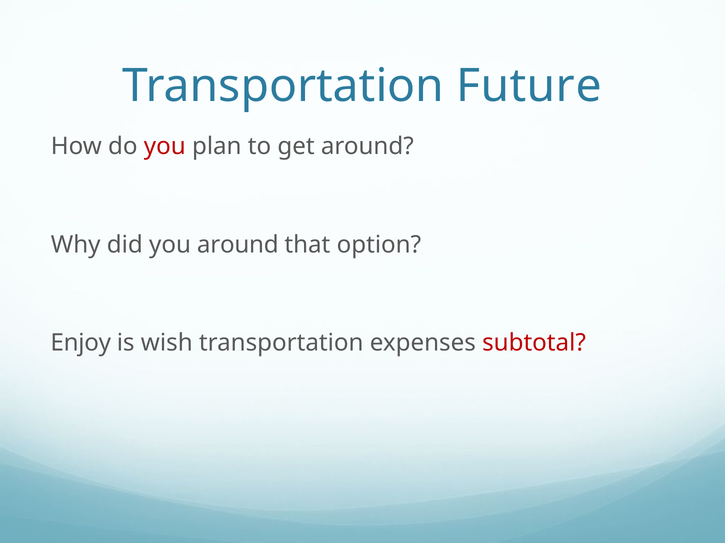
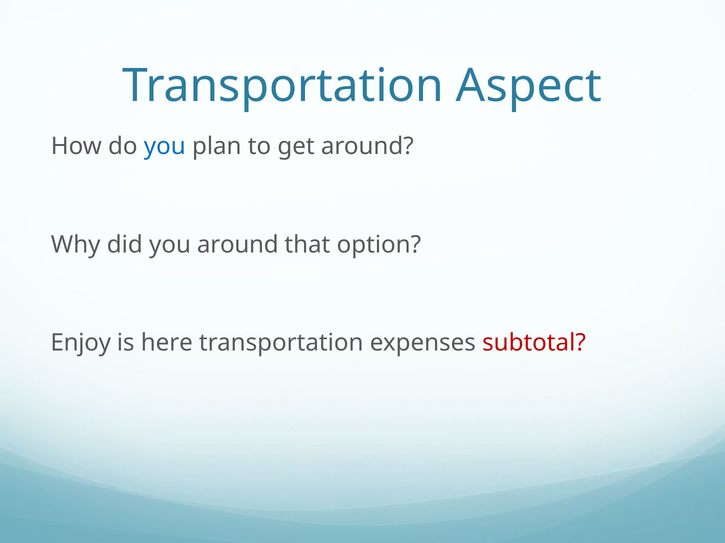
Future: Future -> Aspect (529, 86)
you colour: red -> blue (165, 147)
wish: wish -> here (167, 343)
